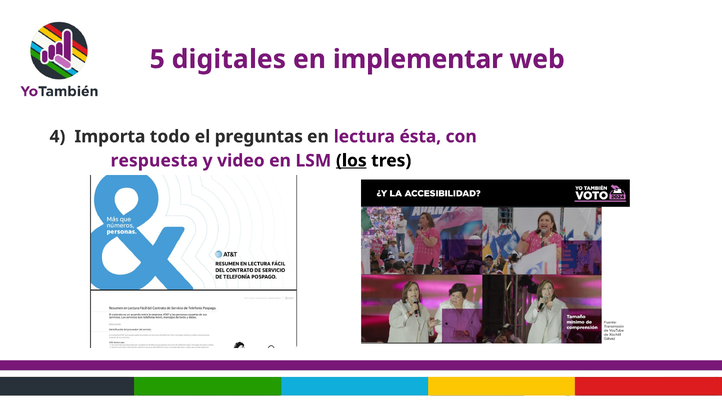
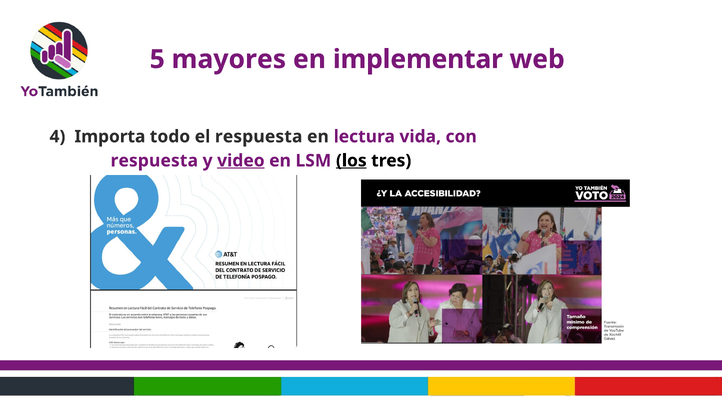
digitales: digitales -> mayores (229, 59)
el preguntas: preguntas -> respuesta (259, 137)
ésta: ésta -> vida (420, 137)
video underline: none -> present (241, 161)
